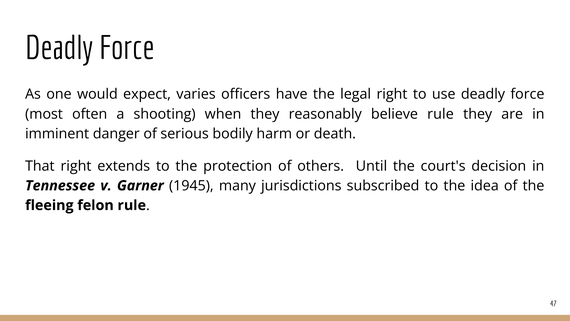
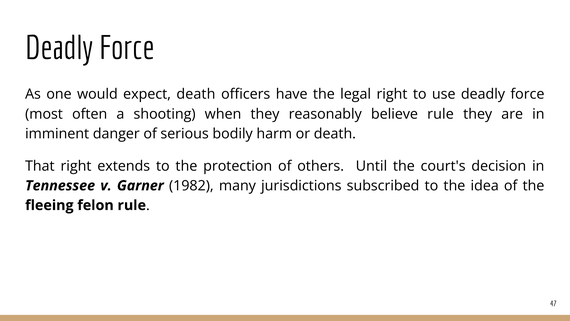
expect varies: varies -> death (196, 94)
1945: 1945 -> 1982 (191, 185)
